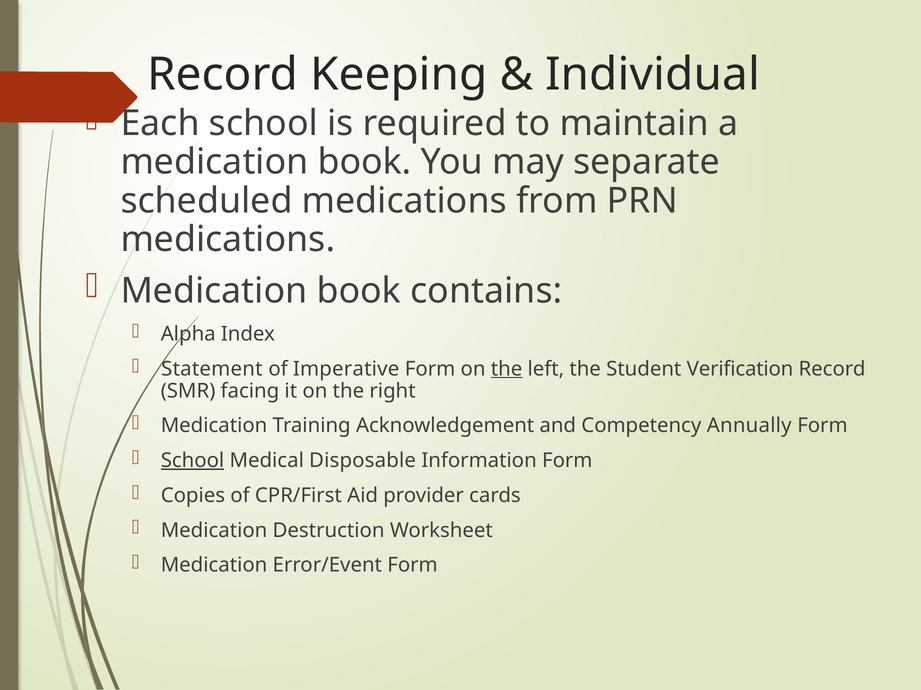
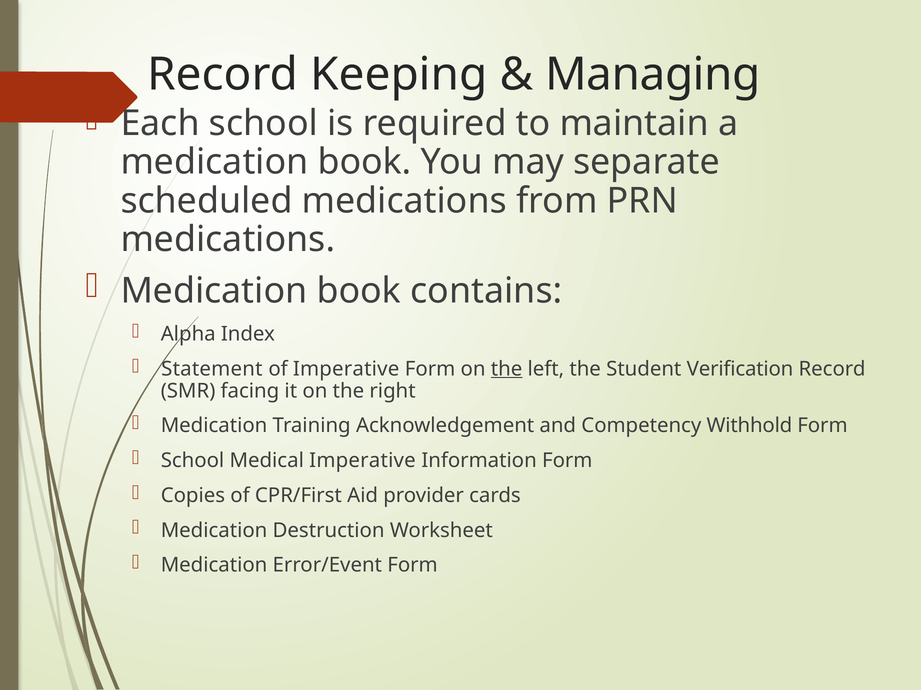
Individual: Individual -> Managing (653, 74)
Annually: Annually -> Withhold (749, 426)
School underline: present -> none (193, 461)
Medical Disposable: Disposable -> Imperative (362, 461)
